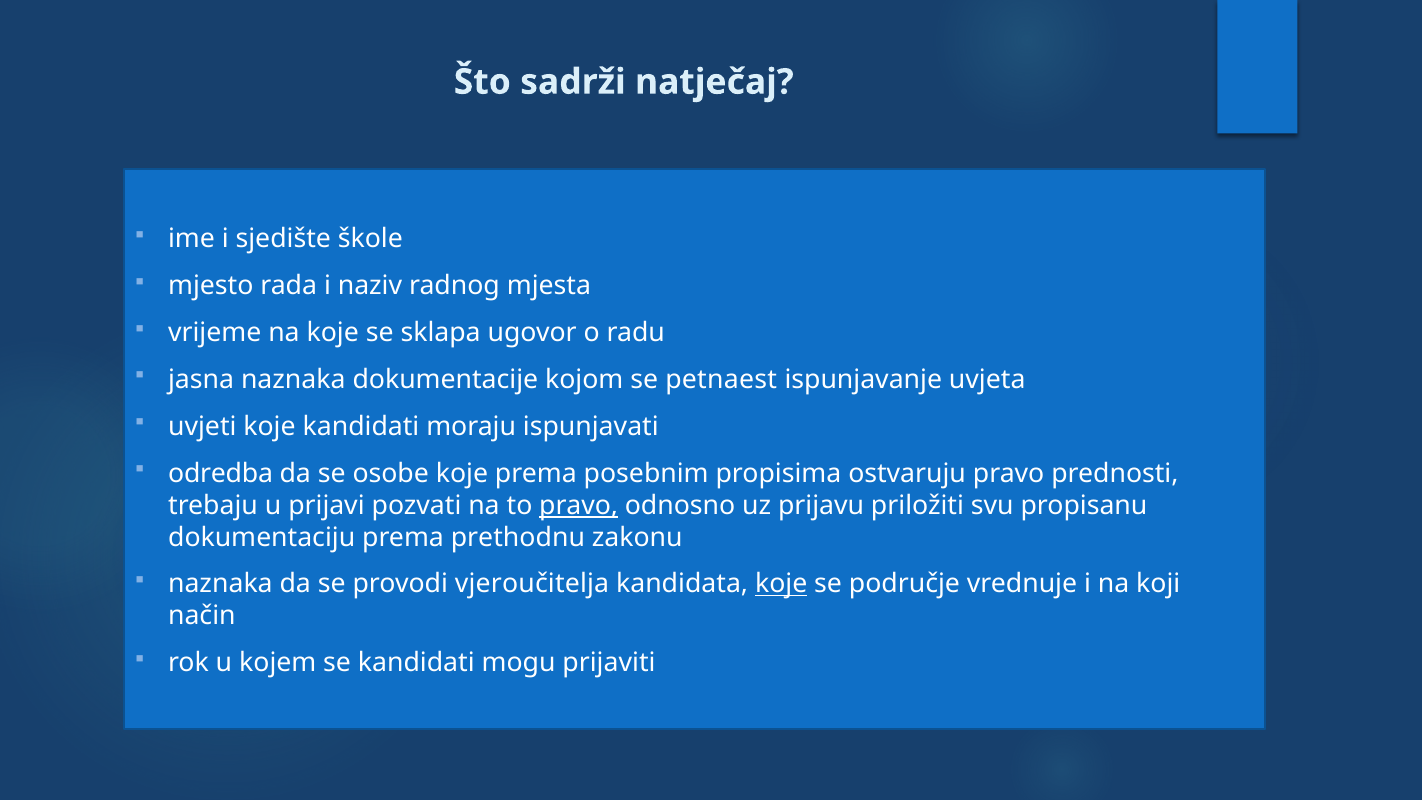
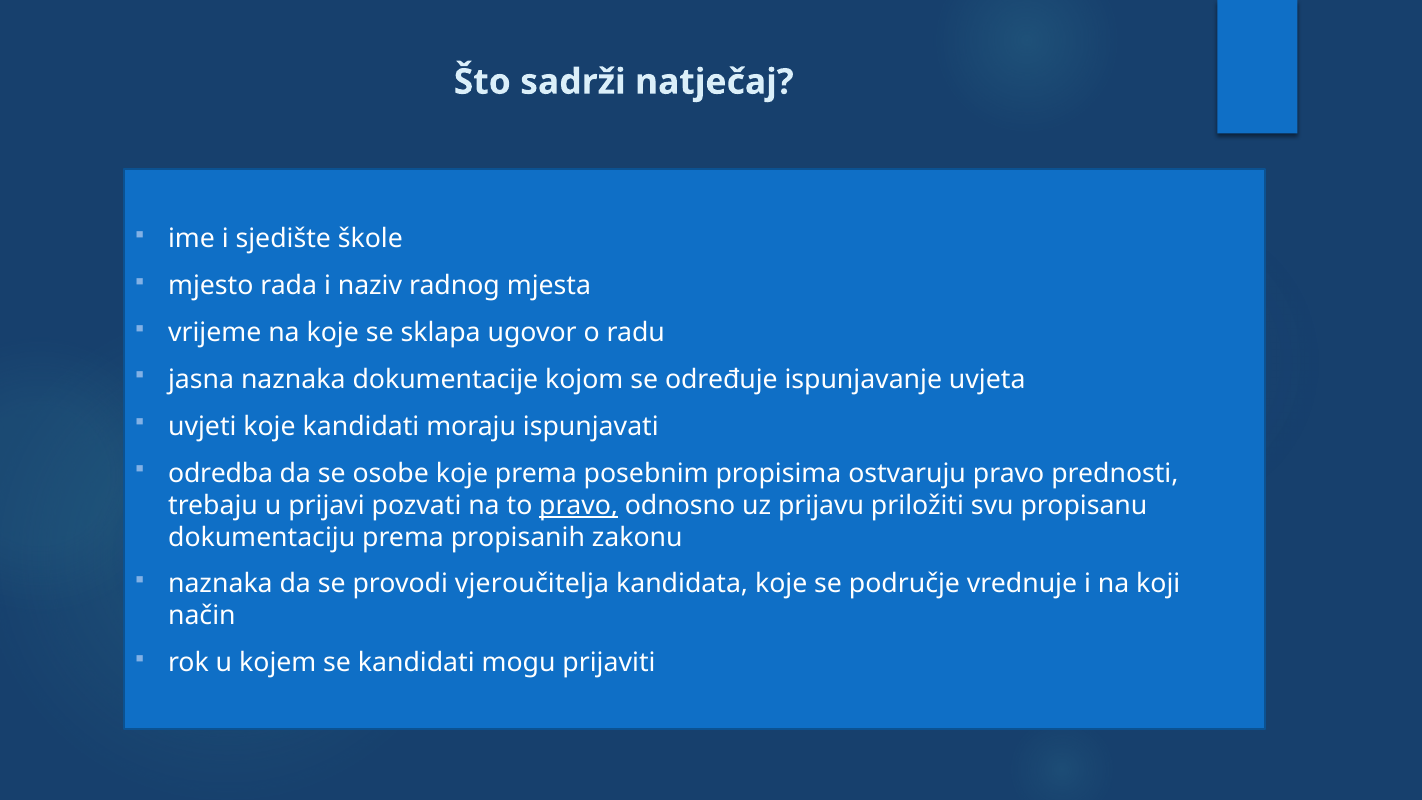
petnaest: petnaest -> određuje (721, 380)
prethodnu: prethodnu -> propisanih (518, 537)
koje underline: present -> none (781, 584)
